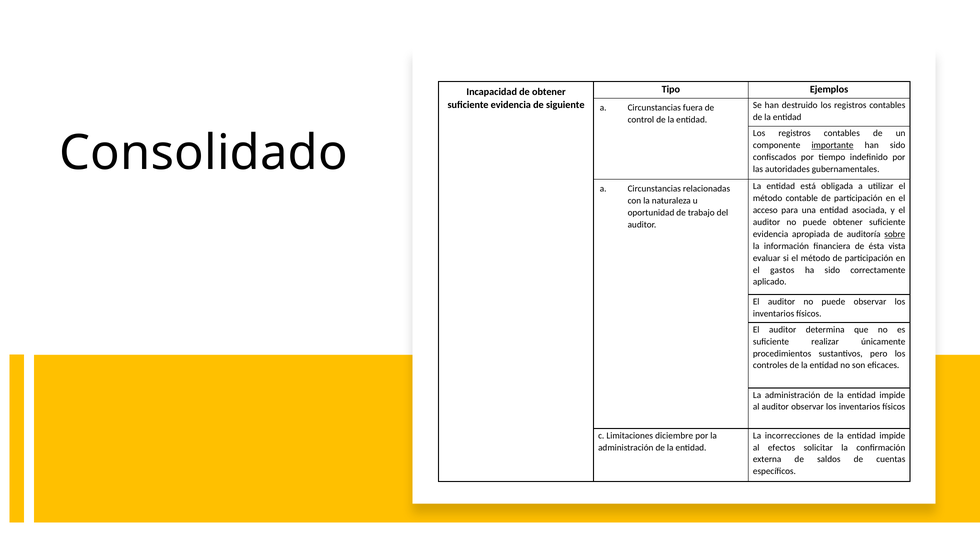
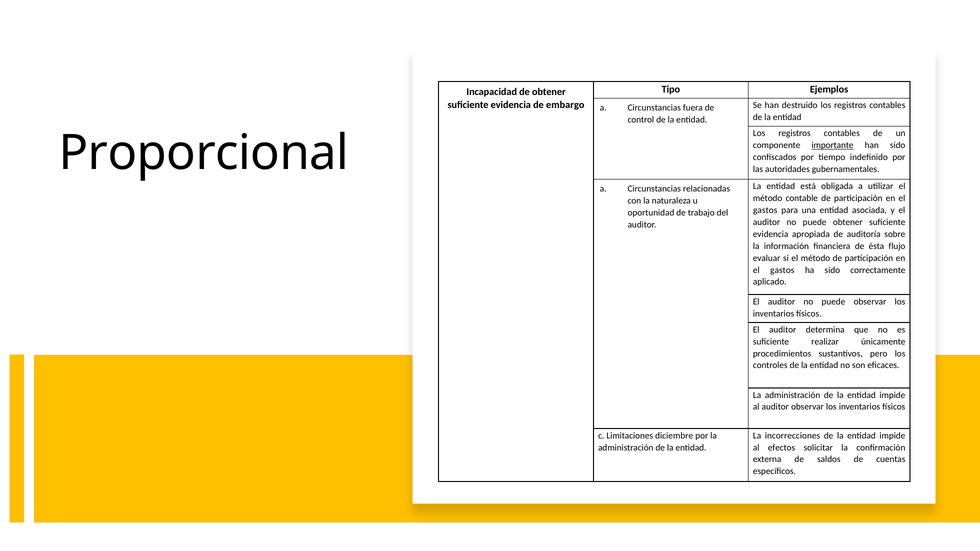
siguiente: siguiente -> embargo (565, 105)
Consolidado: Consolidado -> Proporcional (204, 153)
acceso: acceso -> gastos (765, 210)
sobre underline: present -> none (895, 234)
vista: vista -> flujo (897, 246)
